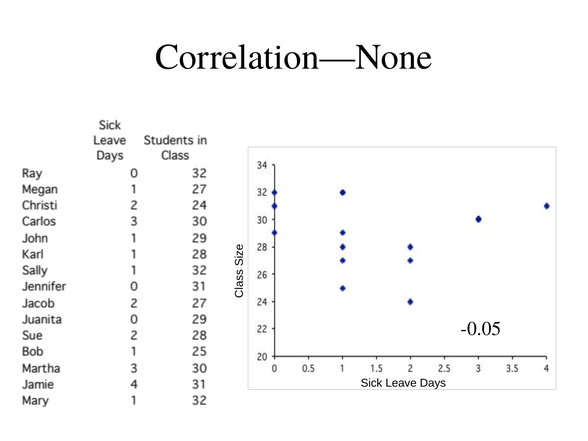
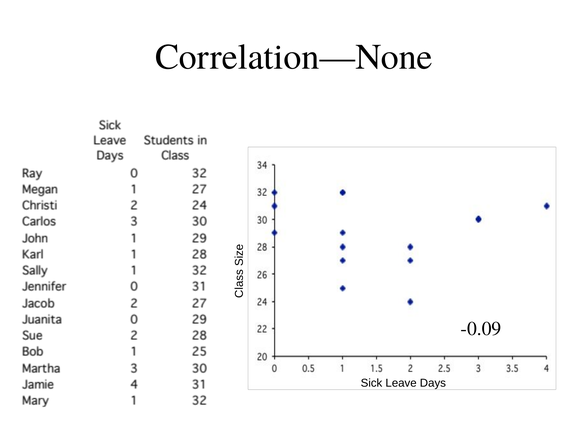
-0.05: -0.05 -> -0.09 (481, 329)
